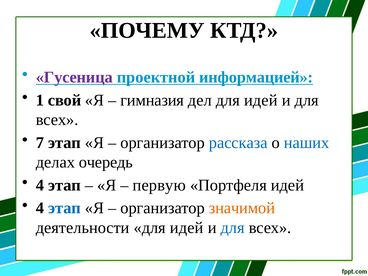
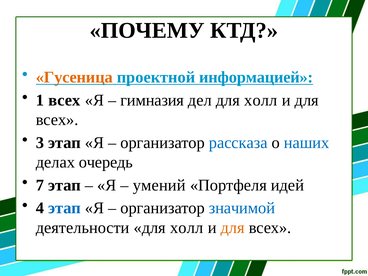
Гусеница colour: purple -> orange (74, 77)
1 свой: свой -> всех (64, 100)
дел для идей: идей -> холл (261, 100)
7: 7 -> 3 (40, 143)
4: 4 -> 7 (40, 185)
первую: первую -> умений (159, 185)
значимой colour: orange -> blue (242, 208)
деятельности для идей: идей -> холл (187, 228)
для colour: blue -> orange (233, 228)
